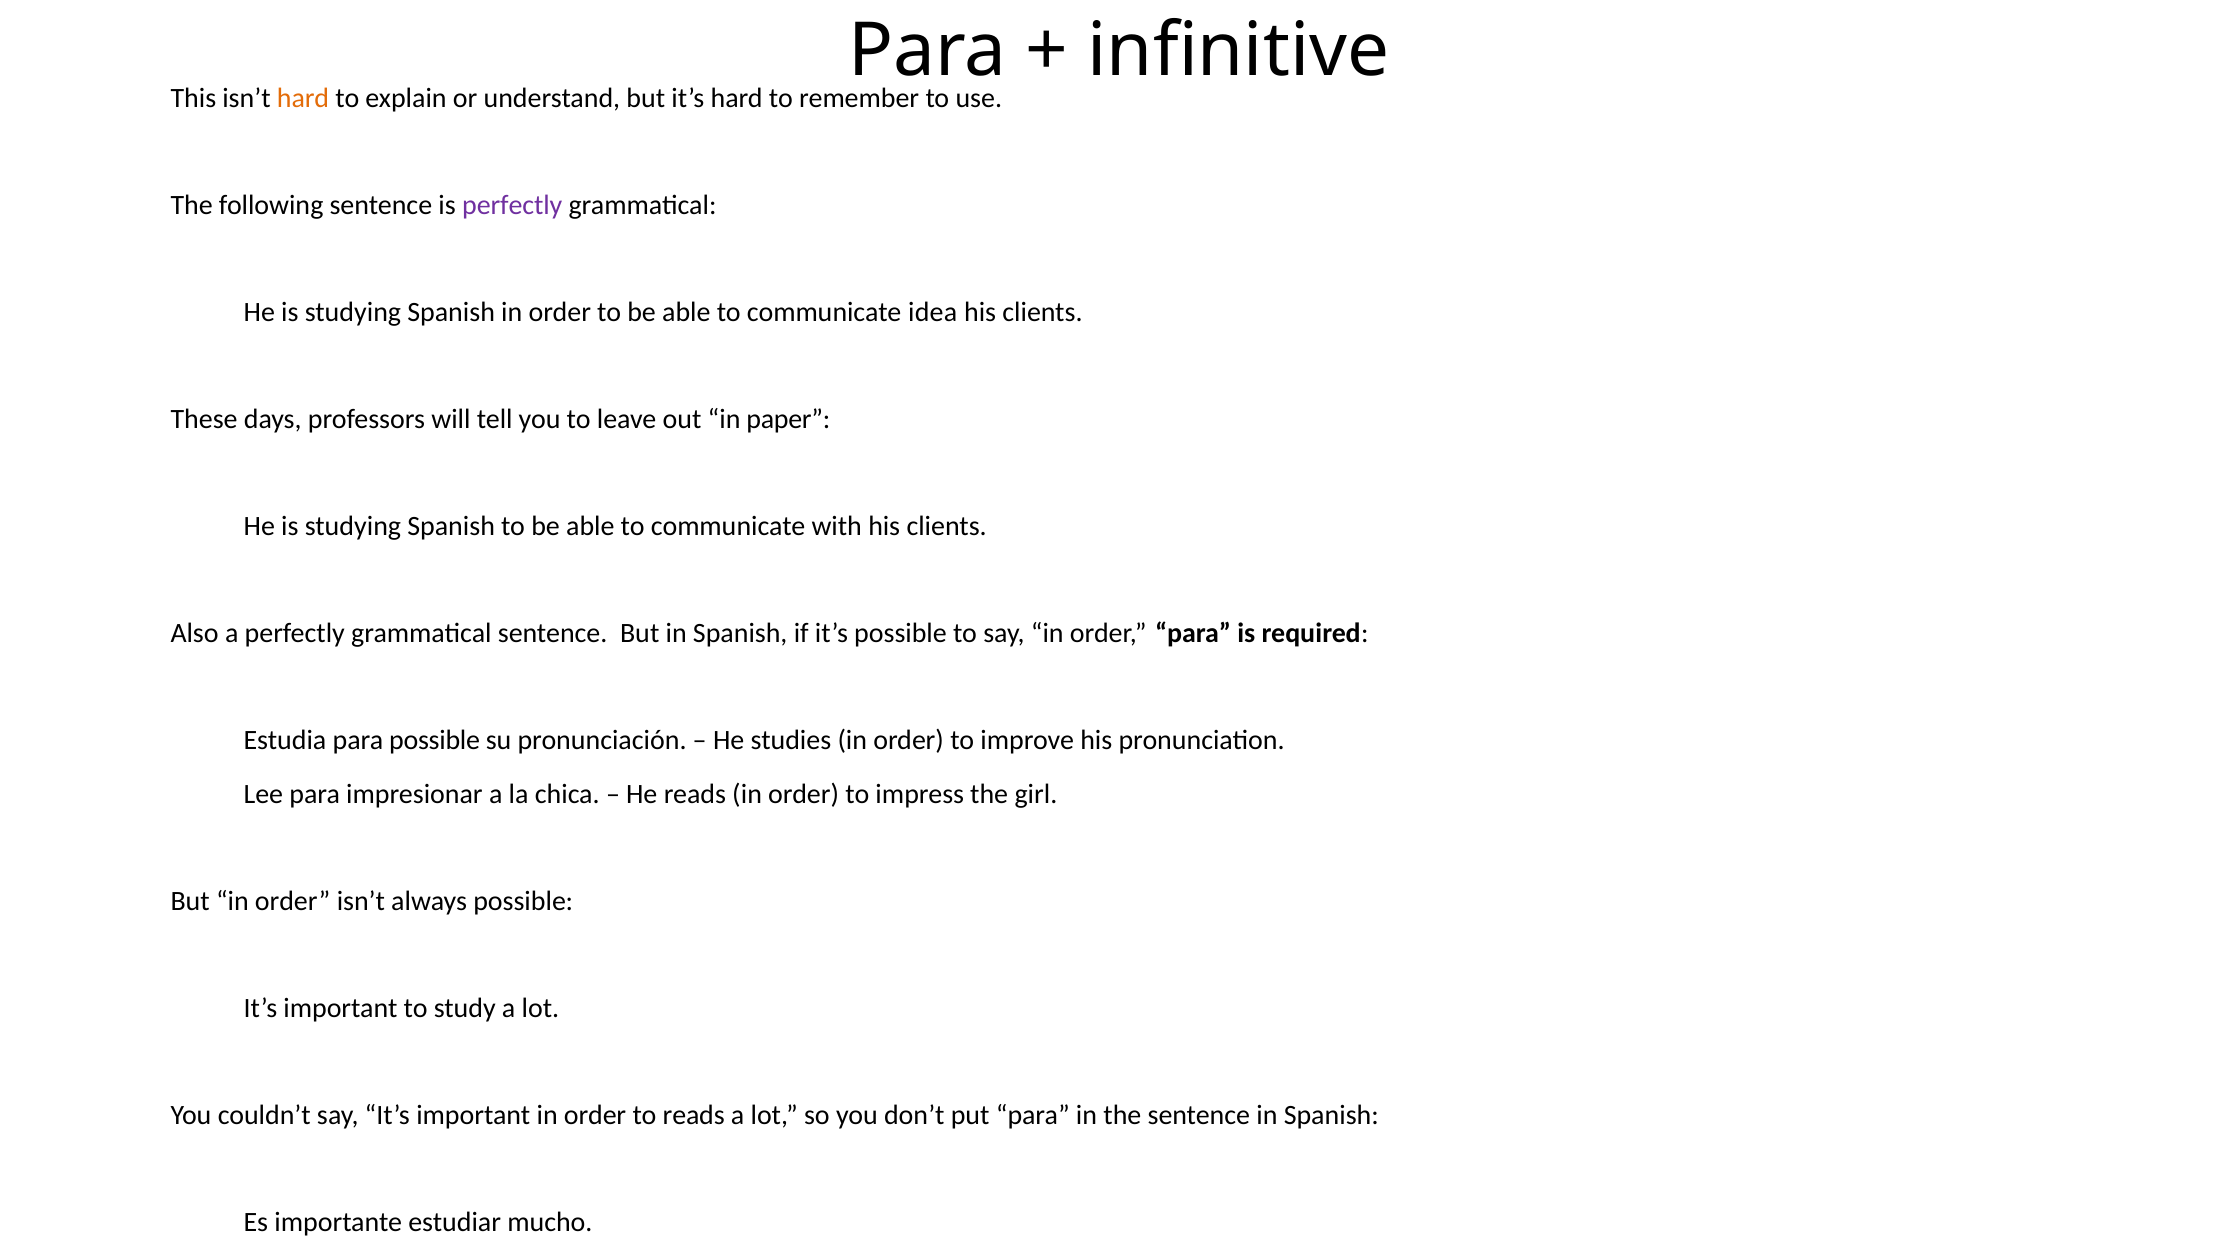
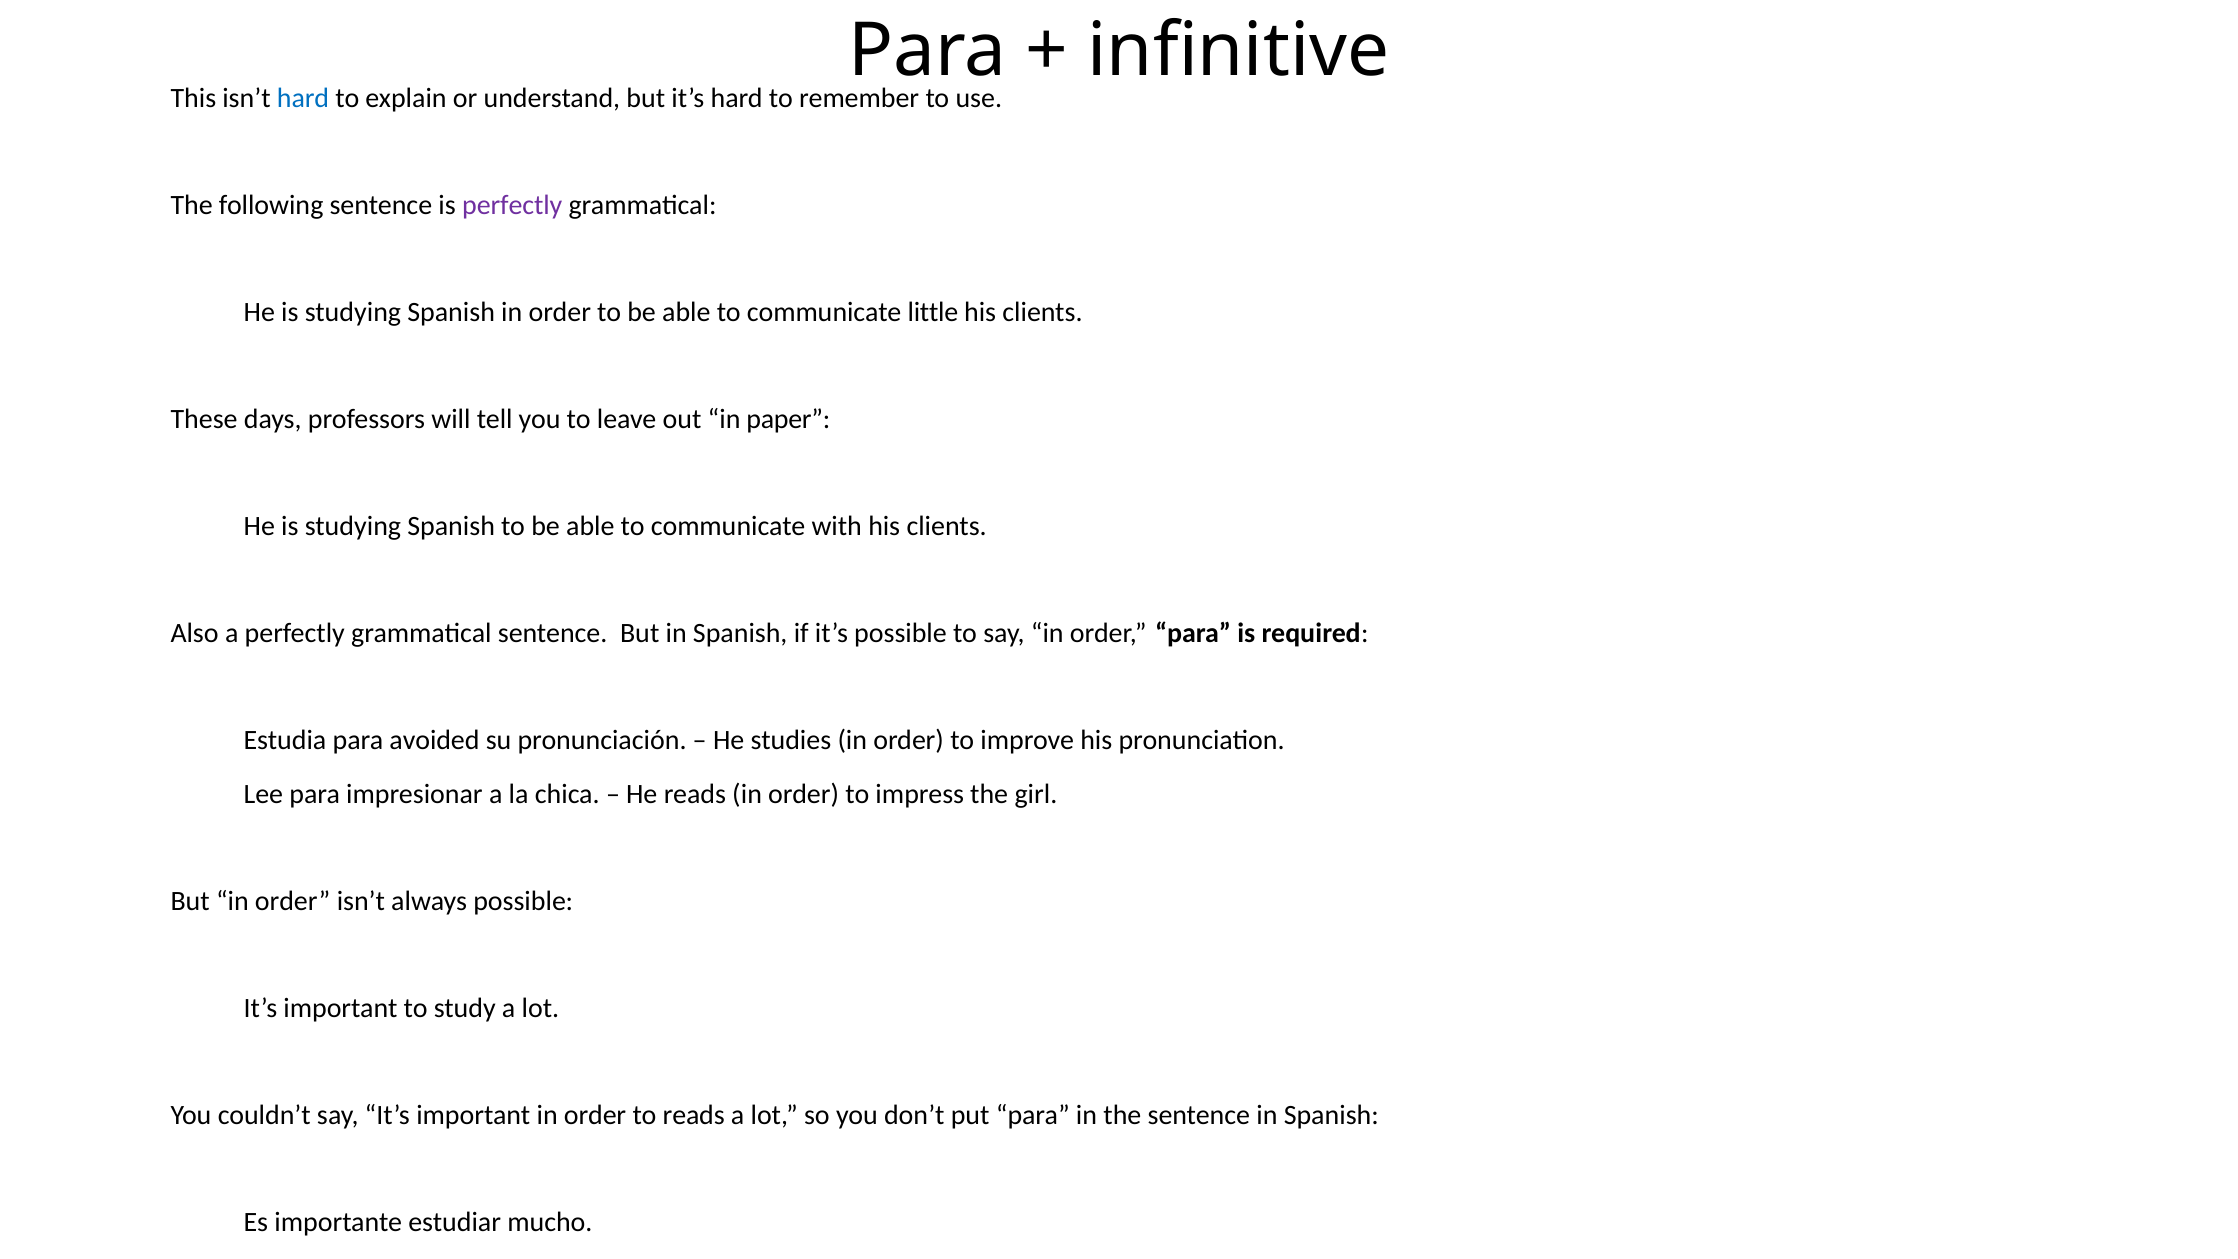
hard colour: orange -> blue (303, 98)
idea: idea -> little (933, 312)
para possible: possible -> avoided (434, 740)
